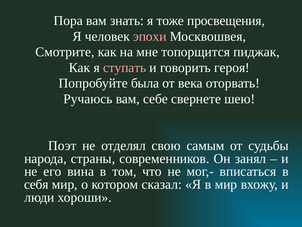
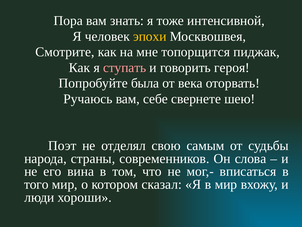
просвещения: просвещения -> интенсивной (226, 21)
эпохи colour: pink -> yellow (150, 36)
занял: занял -> слова (251, 158)
себя: себя -> того (36, 184)
